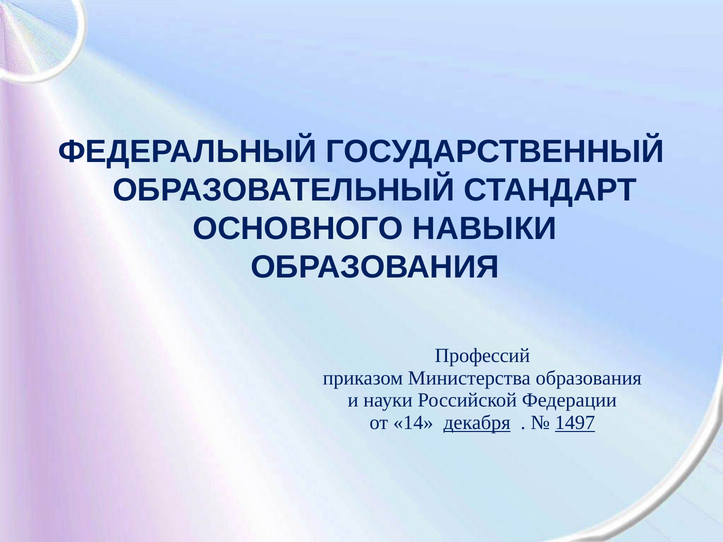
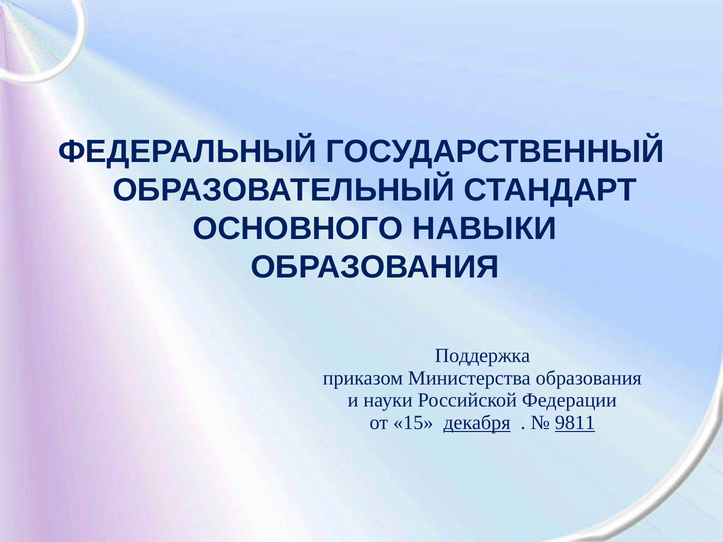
Профессий: Профессий -> Поддержка (482, 356)
14: 14 -> 15 (413, 423)
1497: 1497 -> 9811 (575, 423)
